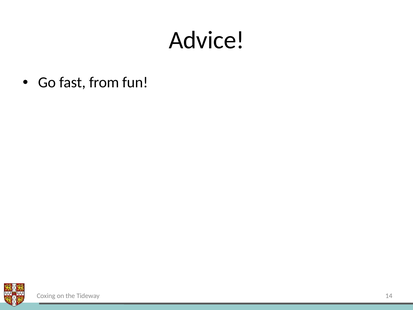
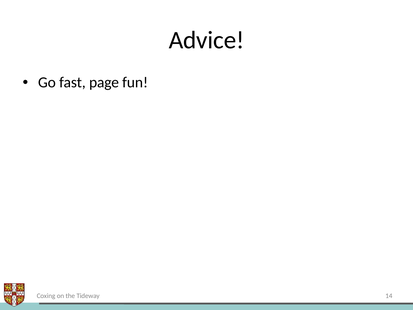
from: from -> page (104, 83)
